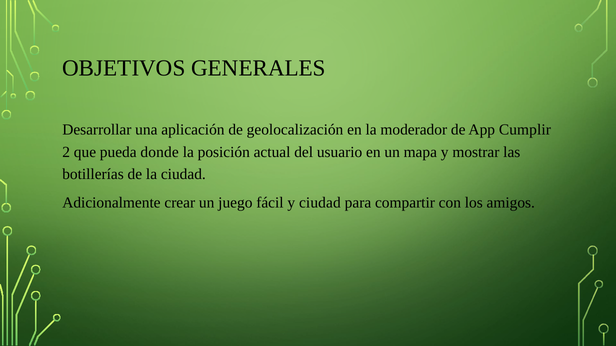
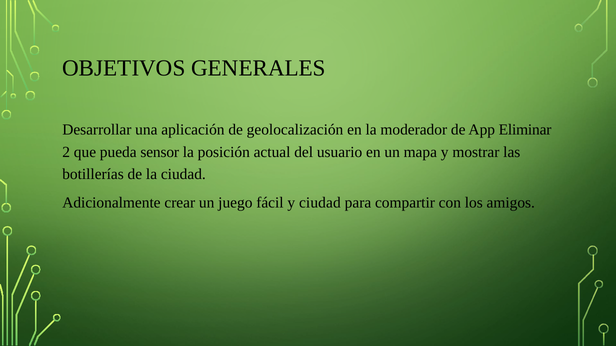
Cumplir: Cumplir -> Eliminar (525, 130)
donde: donde -> sensor (160, 152)
